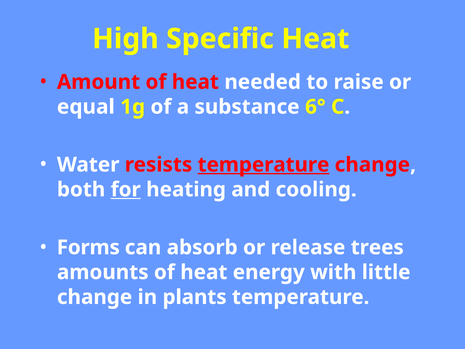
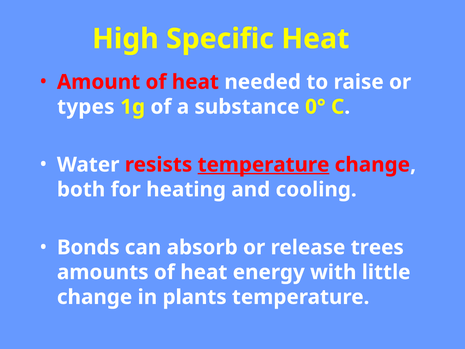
equal: equal -> types (86, 107)
6°: 6° -> 0° (315, 107)
for underline: present -> none (126, 189)
Forms: Forms -> Bonds (88, 247)
